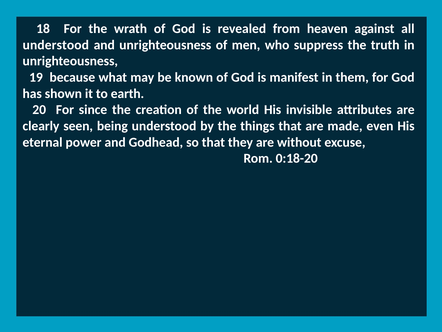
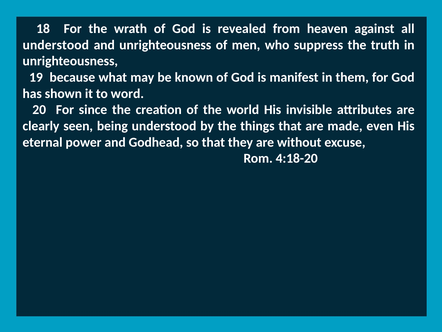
earth: earth -> word (127, 93)
0:18-20: 0:18-20 -> 4:18-20 (297, 158)
